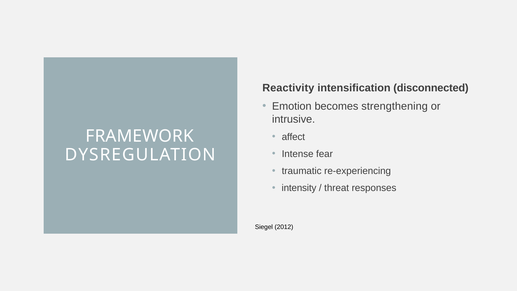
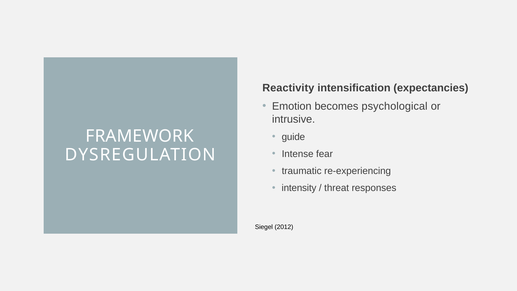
disconnected: disconnected -> expectancies (431, 88)
strengthening: strengthening -> psychological (395, 106)
affect: affect -> guide (293, 137)
